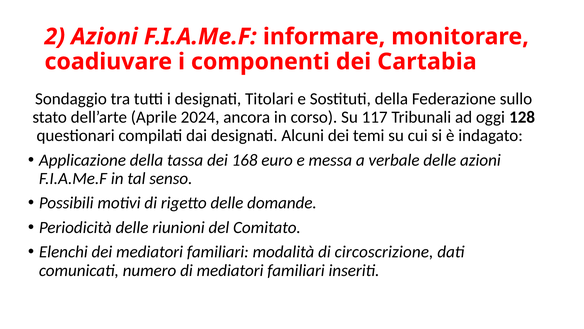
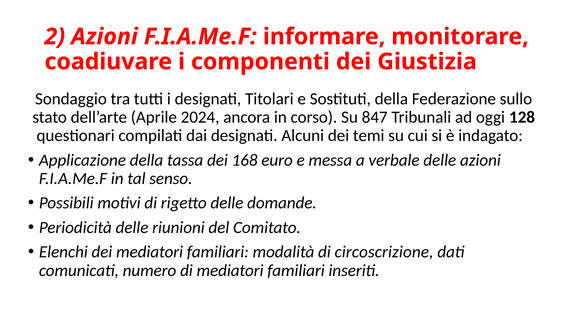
Cartabia: Cartabia -> Giustizia (427, 62)
117: 117 -> 847 (375, 117)
